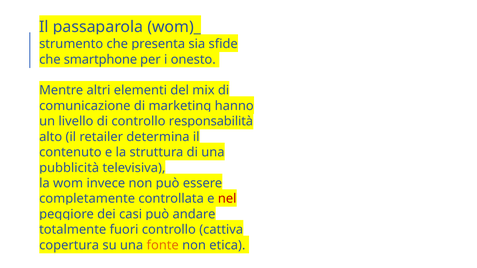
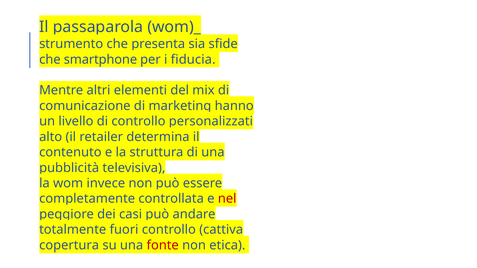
onesto: onesto -> fiducia (193, 60)
responsabilità: responsabilità -> personalizzati (211, 121)
fonte colour: orange -> red (163, 245)
